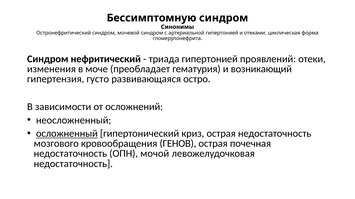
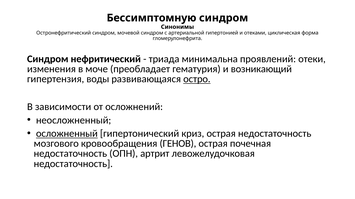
триада гипертонией: гипертонией -> минимальна (210, 59)
густо: густо -> воды (98, 79)
остро underline: none -> present (197, 79)
мочой: мочой -> артрит (155, 154)
